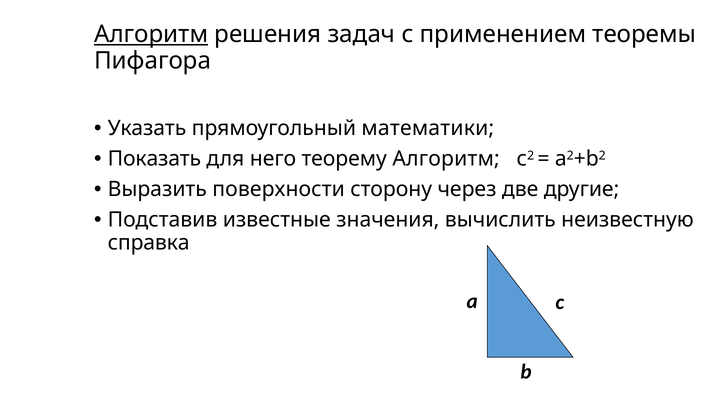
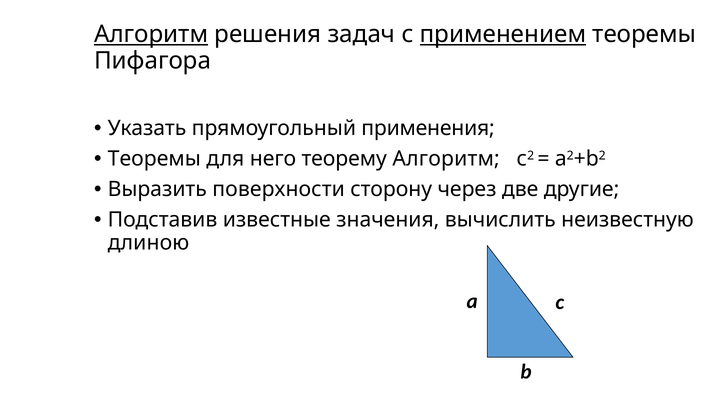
применением underline: none -> present (503, 34)
математики: математики -> применения (428, 128)
Показать: Показать -> Теоремы (154, 159)
справка: справка -> длиною (148, 242)
